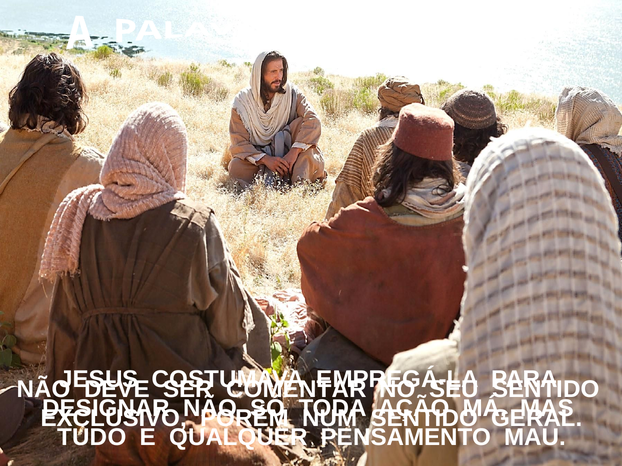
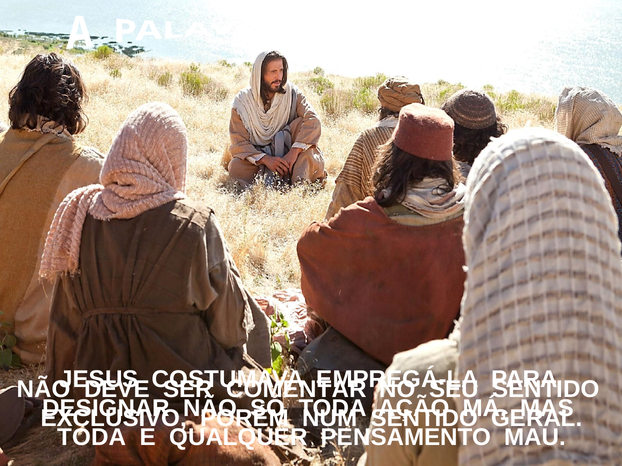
TUDO: TUDO -> TODA (92, 438)
